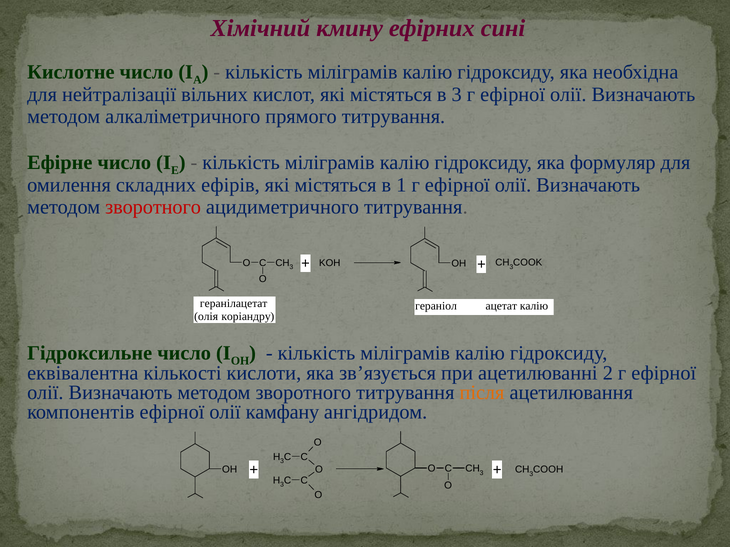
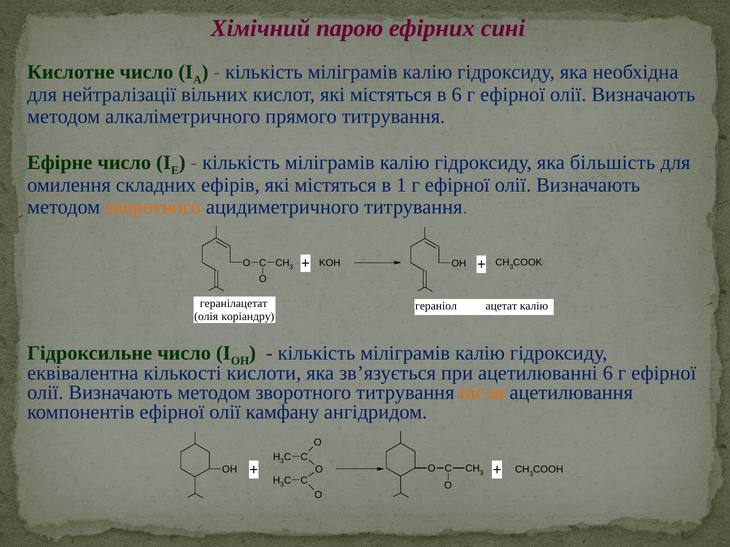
кмину: кмину -> парою (350, 28)
в 3: 3 -> 6 (457, 95)
формуляр: формуляр -> більшість (613, 163)
зворотного colour: red -> orange (153, 207)
ацетилюванні 2: 2 -> 6 (608, 373)
